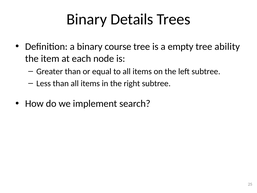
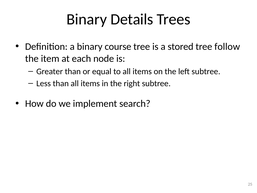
empty: empty -> stored (181, 47)
ability: ability -> follow (227, 47)
